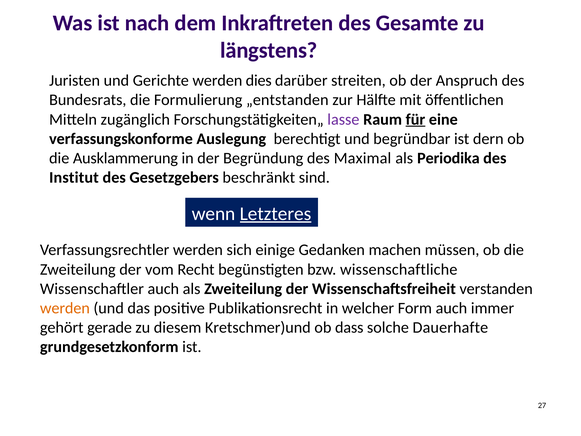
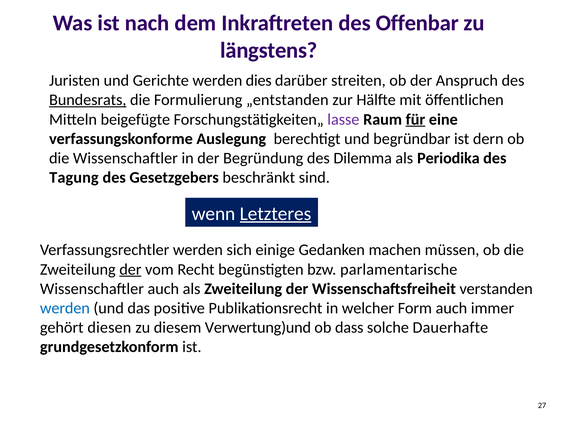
Gesamte: Gesamte -> Offenbar (417, 23)
Bundesrats underline: none -> present (88, 100)
zugänglich: zugänglich -> beigefügte (135, 119)
die Ausklammerung: Ausklammerung -> Wissenschaftler (125, 158)
Maximal: Maximal -> Dilemma (363, 158)
Institut: Institut -> Tagung (74, 177)
der underline: none -> present (130, 269)
wissenschaftliche: wissenschaftliche -> parlamentarische (399, 269)
werden colour: orange -> blue (65, 308)
gerade: gerade -> diesen (109, 327)
Kretschmer)und: Kretschmer)und -> Verwertung)und (258, 327)
